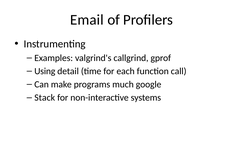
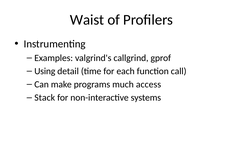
Email: Email -> Waist (87, 20)
google: google -> access (149, 84)
